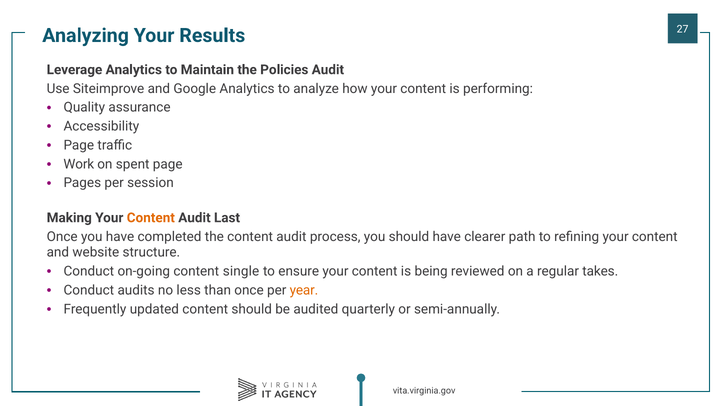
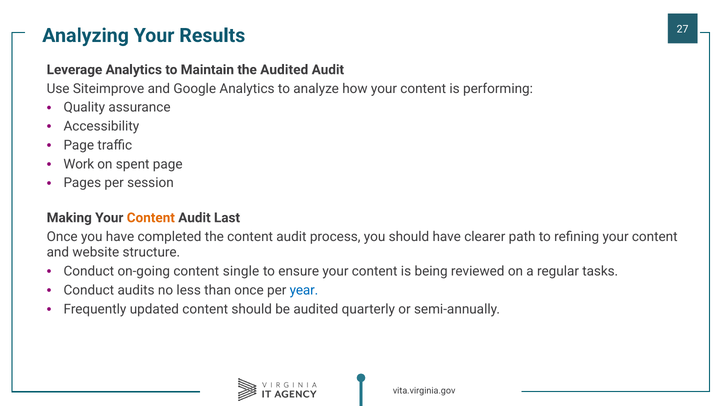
the Policies: Policies -> Audited (284, 70)
takes: takes -> tasks (600, 271)
year colour: orange -> blue (304, 290)
